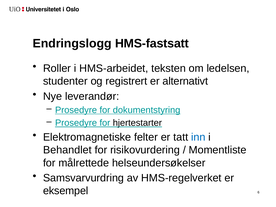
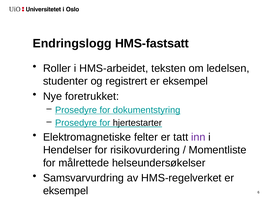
alternativt: alternativt -> eksempel (185, 81)
leverandør: leverandør -> foretrukket (92, 96)
inn colour: blue -> purple (198, 137)
Behandlet: Behandlet -> Hendelser (67, 150)
